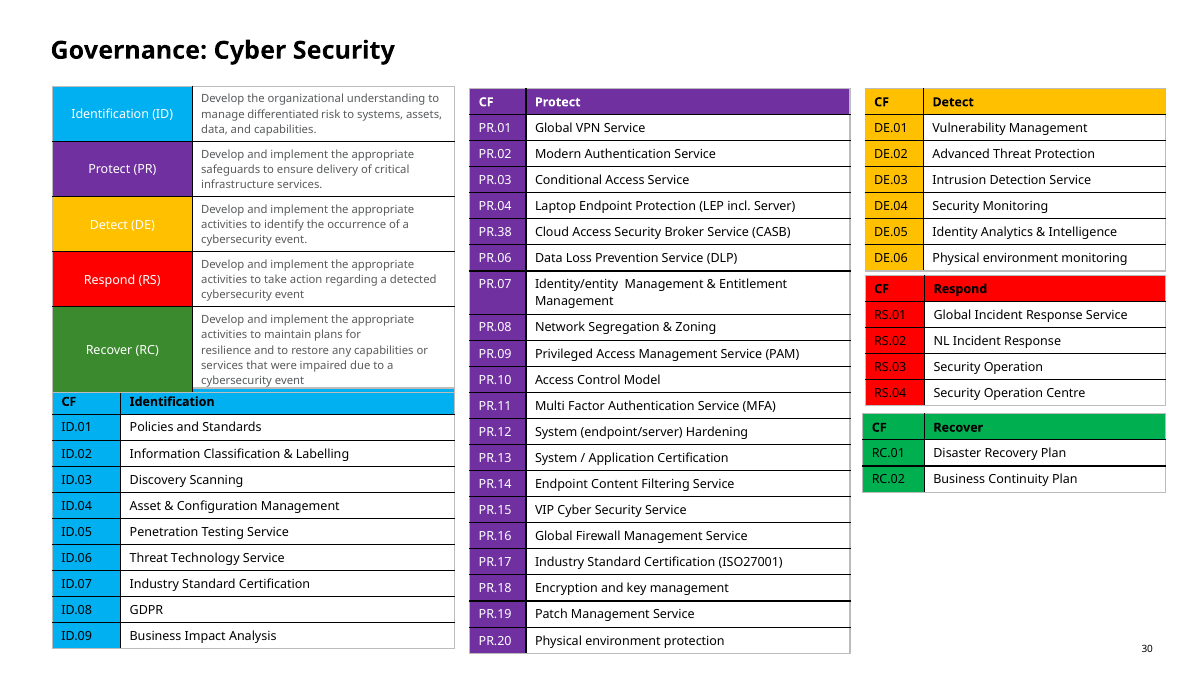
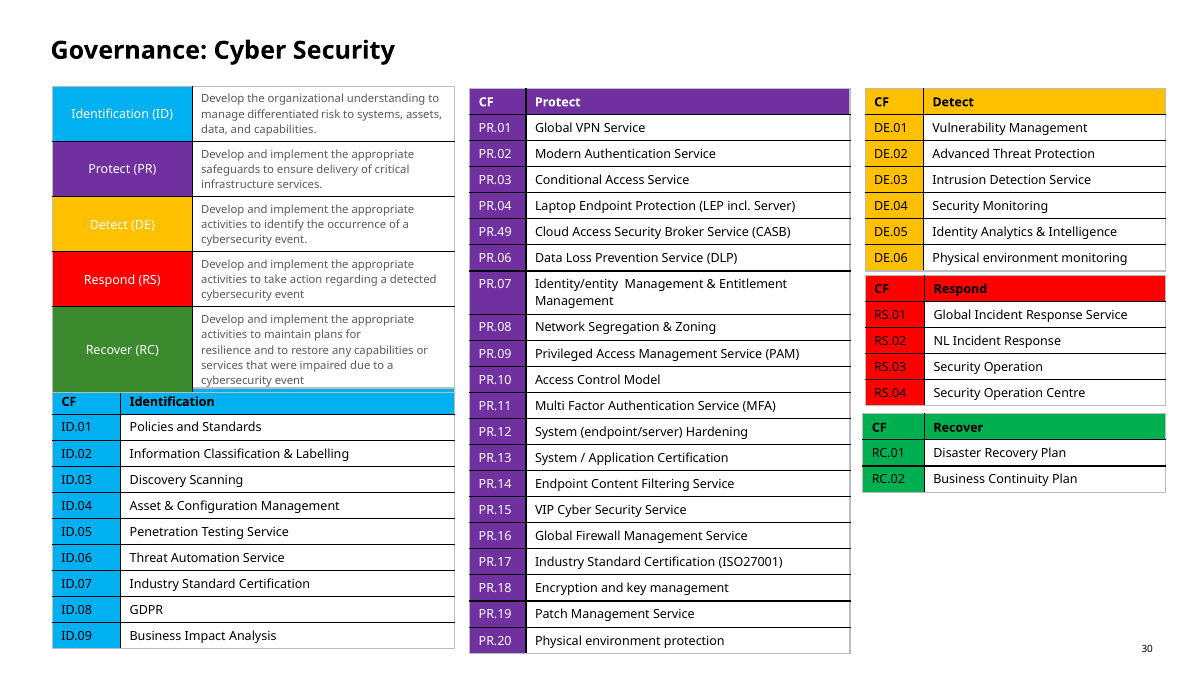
PR.38: PR.38 -> PR.49 (495, 233)
Technology: Technology -> Automation (205, 558)
